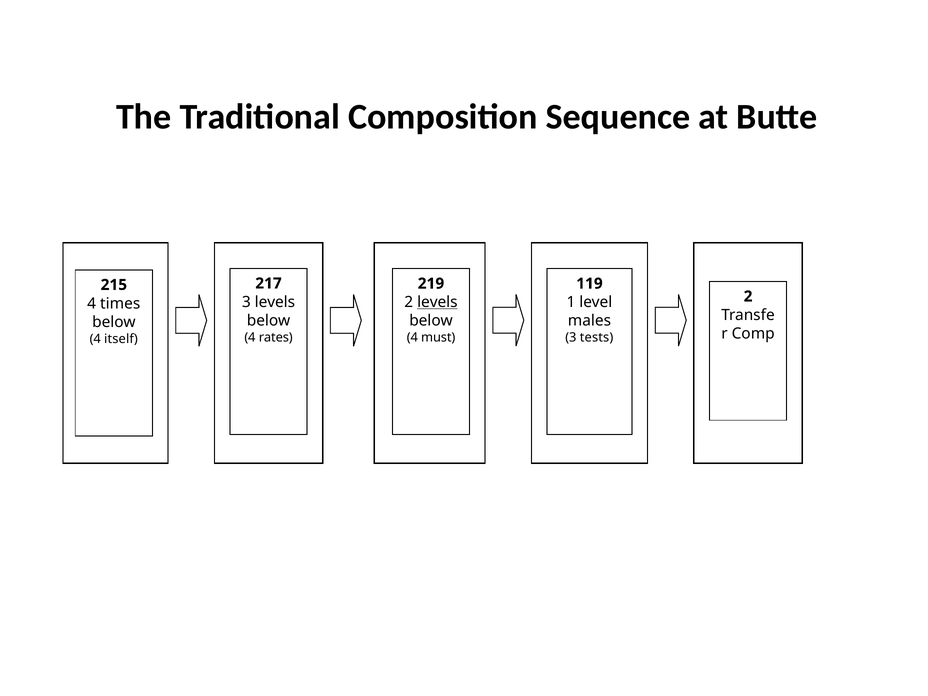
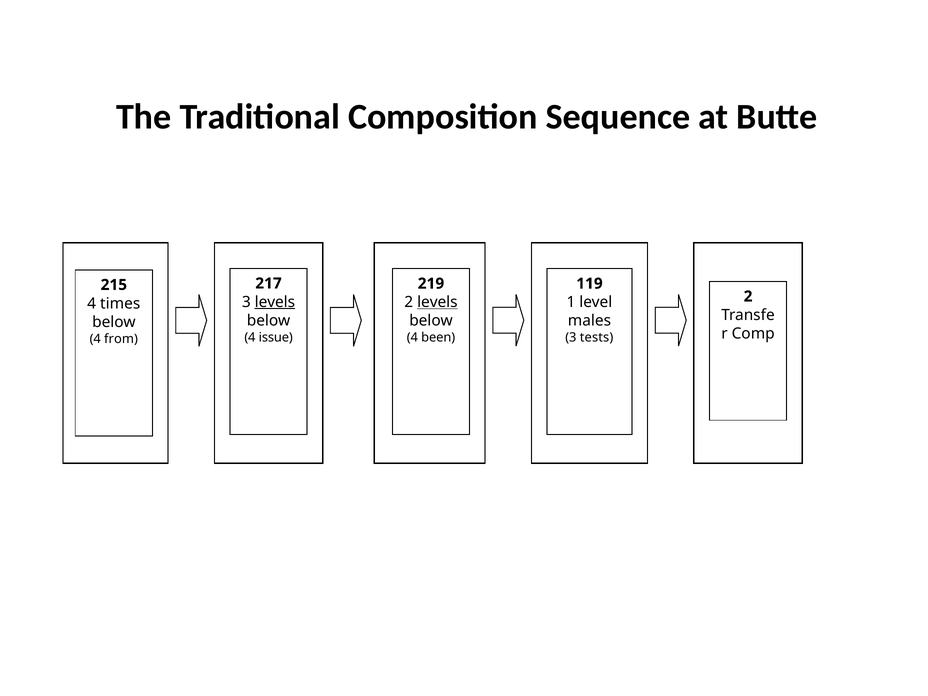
levels underline: none -> present (275, 302)
rates: rates -> issue (276, 337)
must: must -> been (438, 338)
itself: itself -> from (121, 339)
